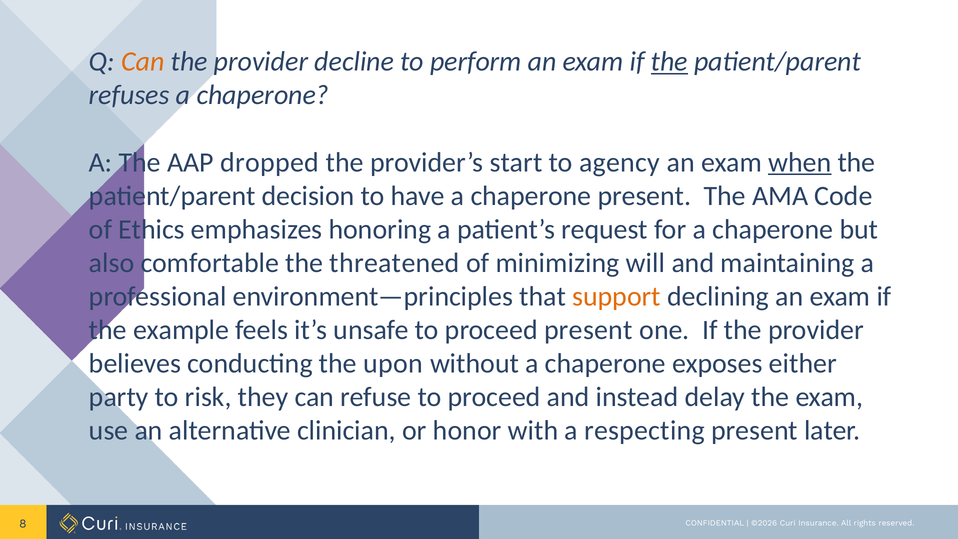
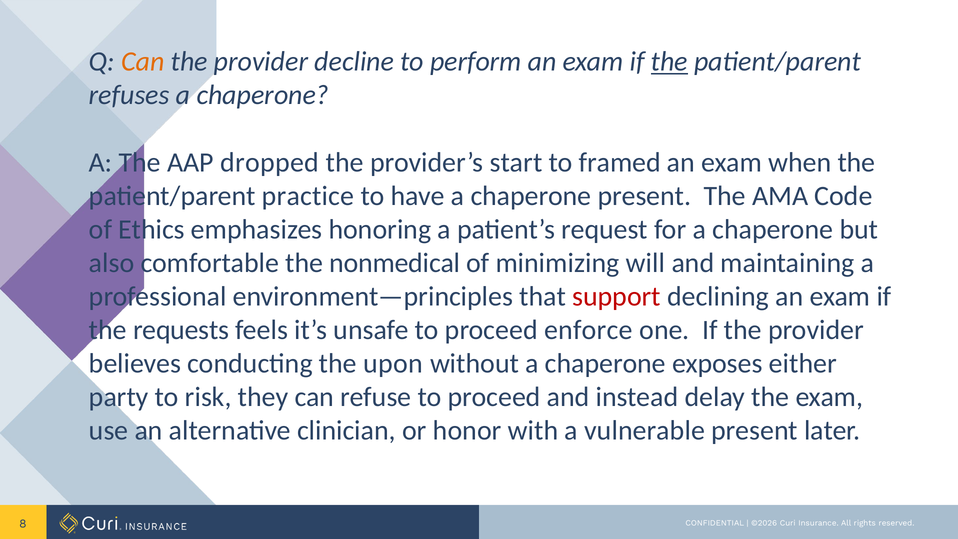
agency: agency -> framed (620, 162)
when underline: present -> none (800, 162)
decision: decision -> practice (308, 196)
threatened: threatened -> nonmedical (395, 263)
support colour: orange -> red (616, 296)
example: example -> requests (181, 330)
proceed present: present -> enforce (588, 330)
respecting: respecting -> vulnerable (645, 431)
